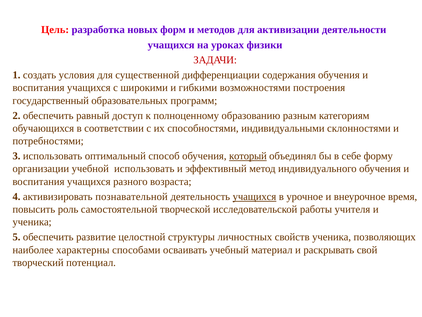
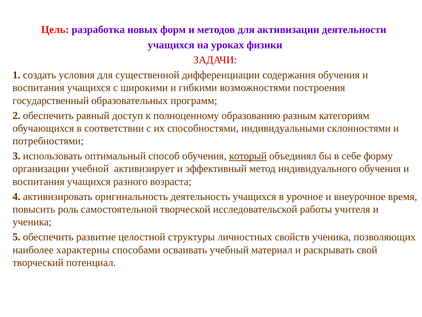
учебной использовать: использовать -> активизирует (144, 169)
познавательной: познавательной -> оригинальность (132, 196)
учащихся underline: present -> none (254, 196)
